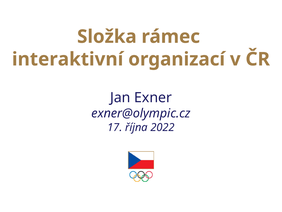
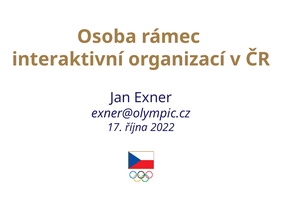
Složka: Složka -> Osoba (107, 37)
